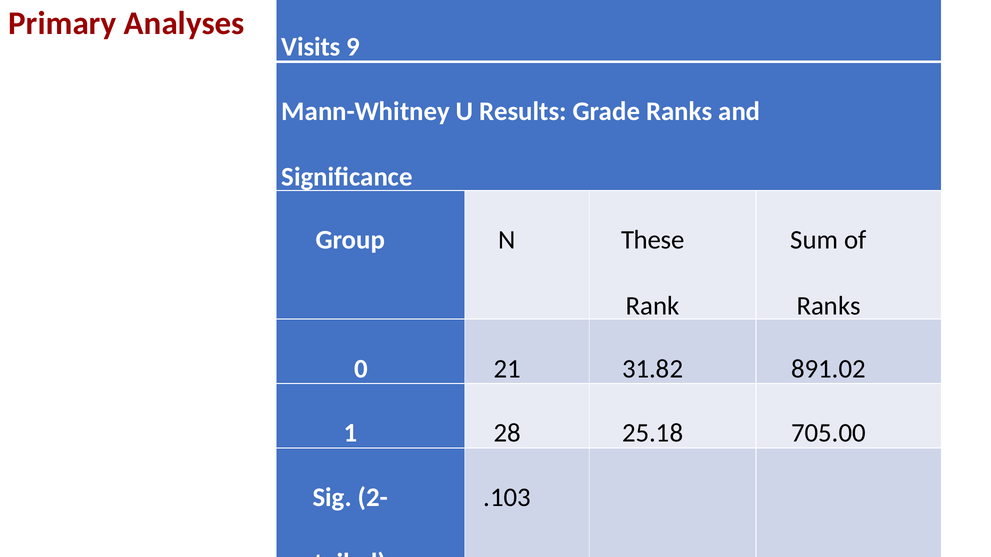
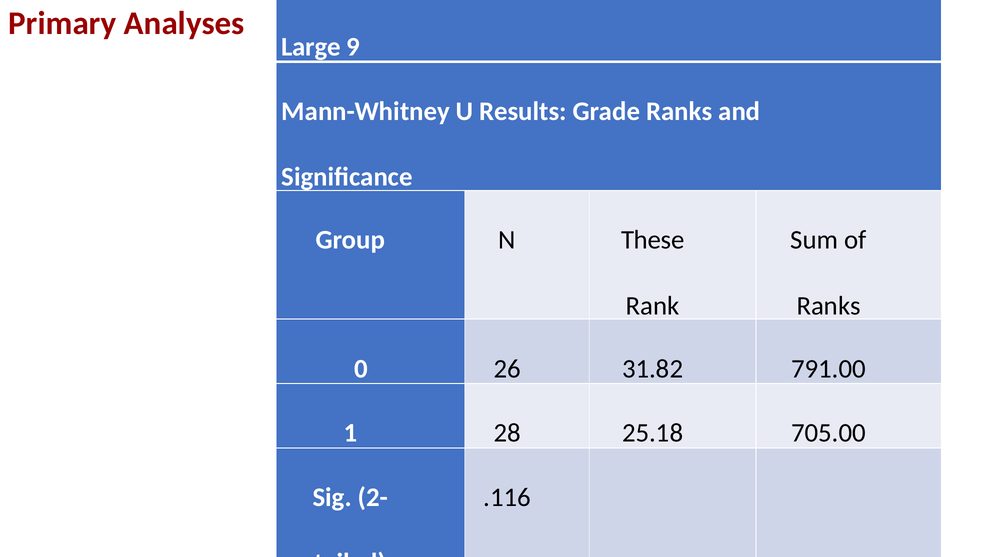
Visits: Visits -> Large (311, 47)
21: 21 -> 26 (507, 369)
891.02: 891.02 -> 791.00 (829, 369)
.103: .103 -> .116 (507, 498)
